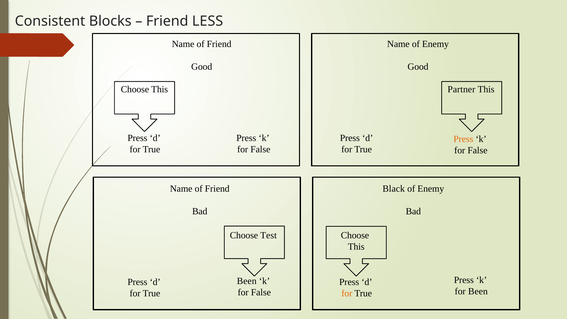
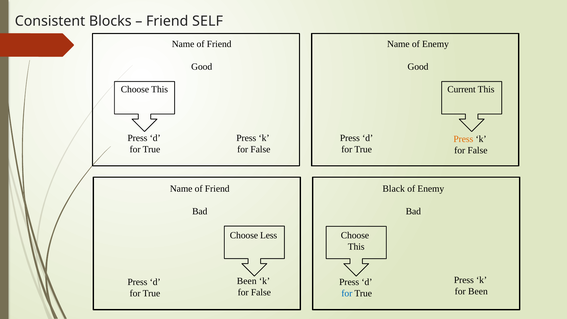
LESS: LESS -> SELF (208, 21)
Partner: Partner -> Current (462, 89)
Test: Test -> Less (269, 235)
for colour: orange -> blue (347, 293)
